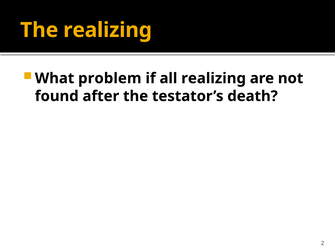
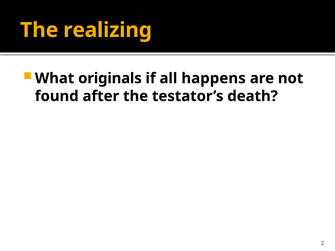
problem: problem -> originals (110, 78)
all realizing: realizing -> happens (214, 78)
